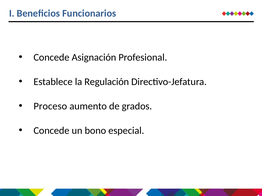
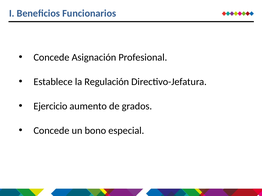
Proceso: Proceso -> Ejercicio (50, 106)
